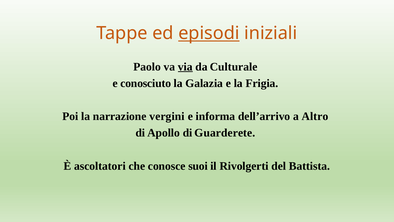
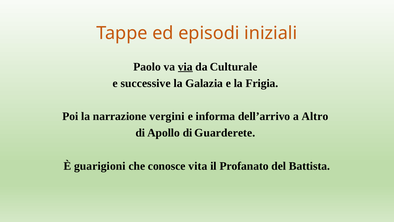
episodi underline: present -> none (209, 33)
conosciuto: conosciuto -> successive (146, 83)
ascoltatori: ascoltatori -> guarigioni (100, 166)
suoi: suoi -> vita (198, 166)
Rivolgerti: Rivolgerti -> Profanato (244, 166)
